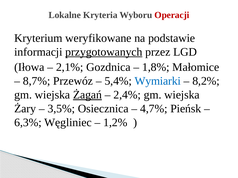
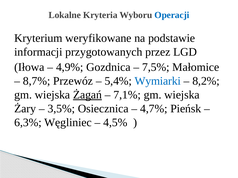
Operacji colour: red -> blue (172, 15)
przygotowanych underline: present -> none (104, 52)
2,1%: 2,1% -> 4,9% (70, 67)
1,8%: 1,8% -> 7,5% (156, 67)
2,4%: 2,4% -> 7,1% (127, 95)
1,2%: 1,2% -> 4,5% (115, 123)
